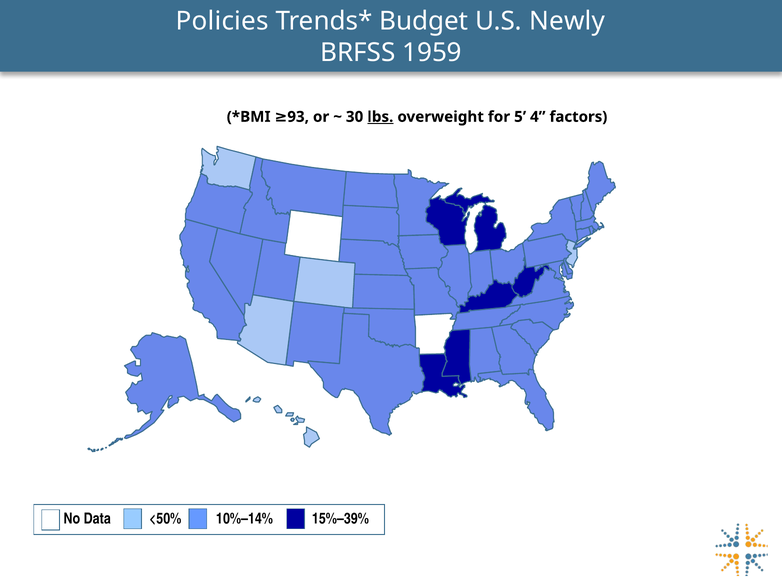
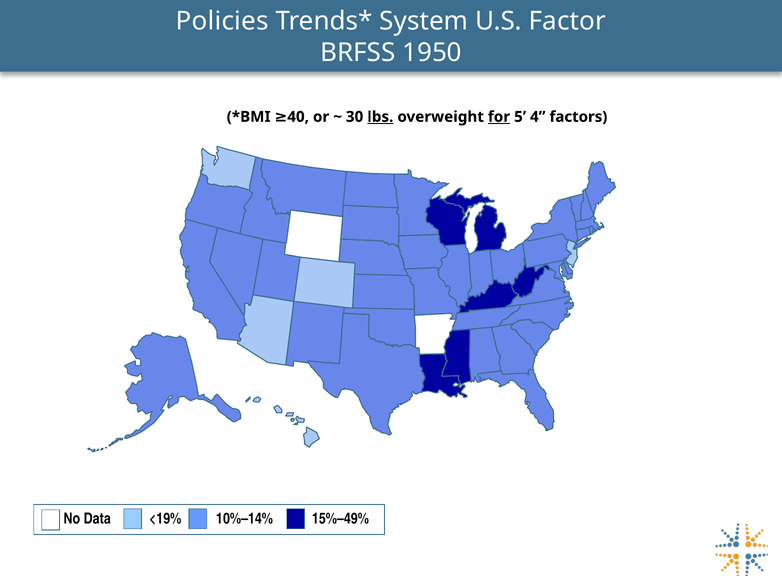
Budget: Budget -> System (424, 21)
Newly: Newly -> Factor (567, 21)
1959: 1959 -> 1950 (432, 53)
93: 93 -> 40 (298, 117)
for underline: none -> present (499, 117)
<50%: <50% -> <19% (165, 518)
15%–39%: 15%–39% -> 15%–49% (340, 518)
